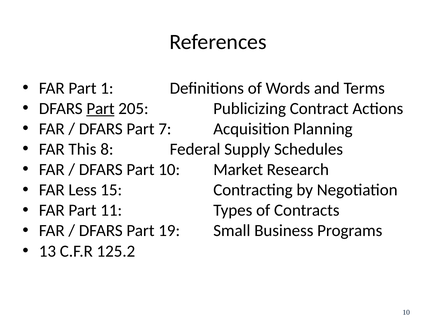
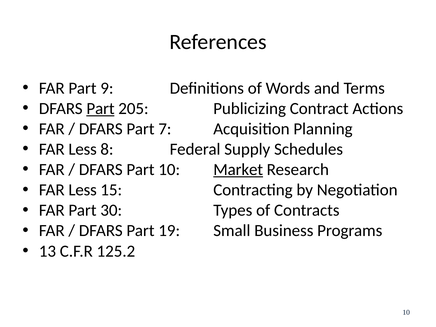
1: 1 -> 9 (107, 88)
This: This -> Less (83, 149)
Market underline: none -> present (238, 170)
11: 11 -> 30 (111, 210)
